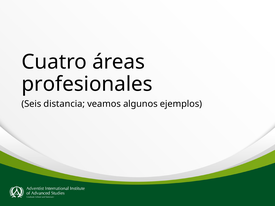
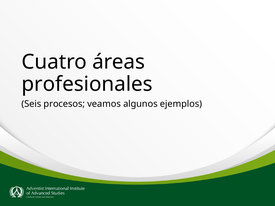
distancia: distancia -> procesos (64, 104)
